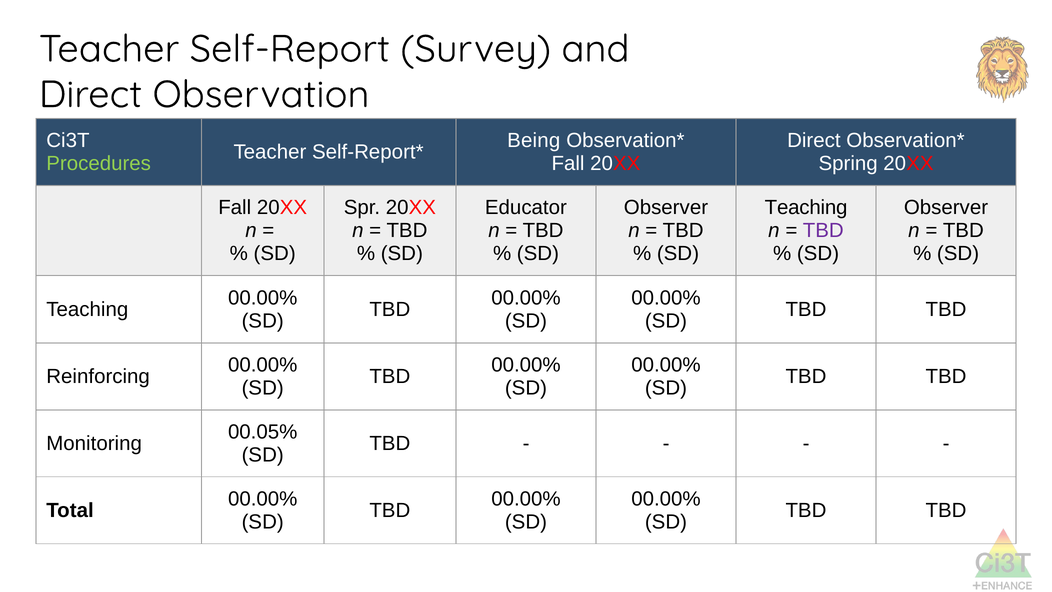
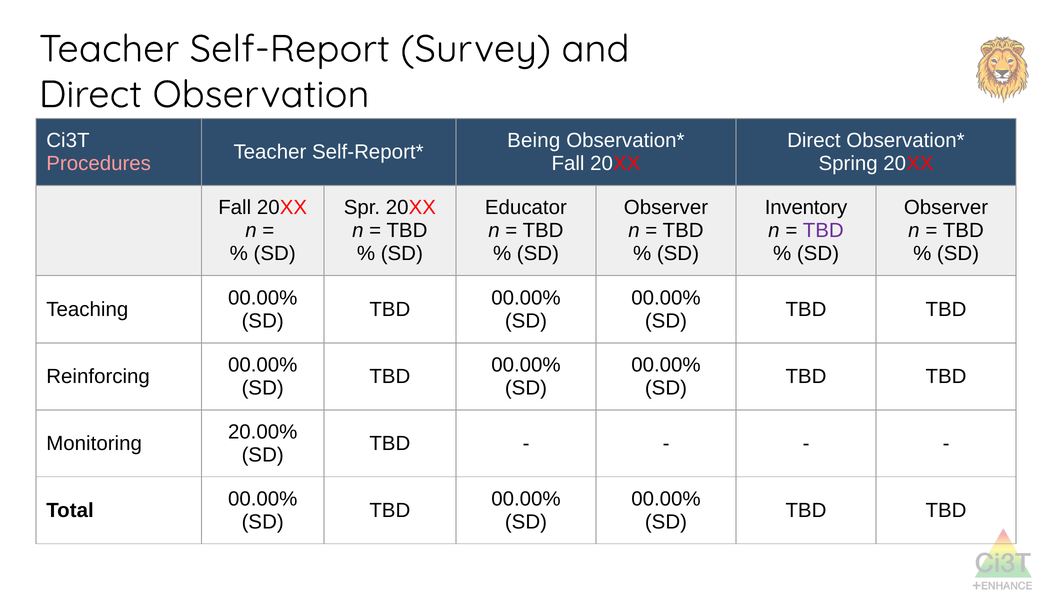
Procedures colour: light green -> pink (99, 164)
Teaching: Teaching -> Inventory (806, 208)
00.05%: 00.05% -> 20.00% (263, 432)
